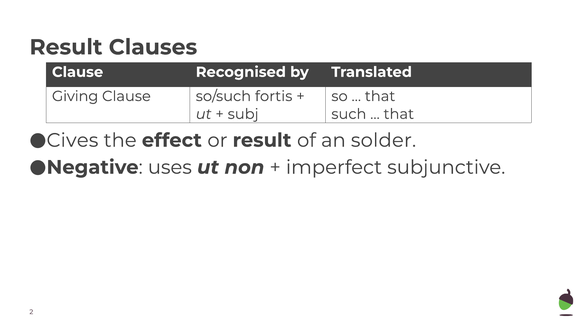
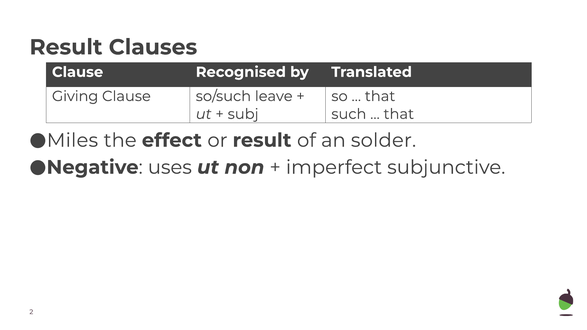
fortis: fortis -> leave (274, 96)
Cives: Cives -> Miles (72, 140)
